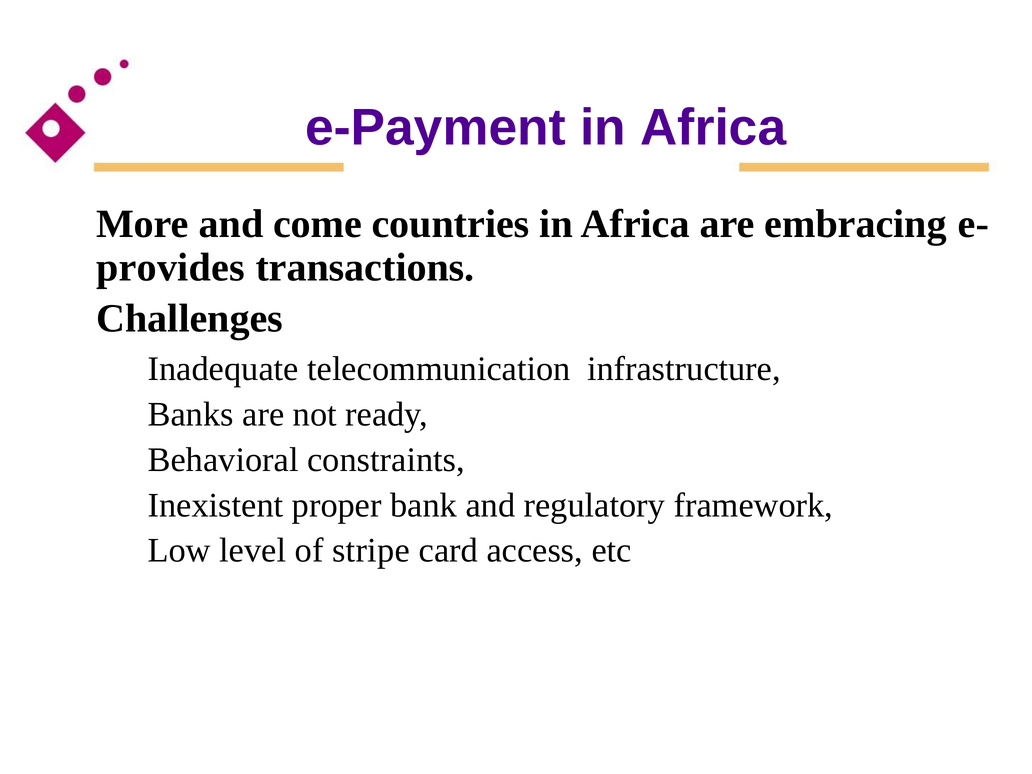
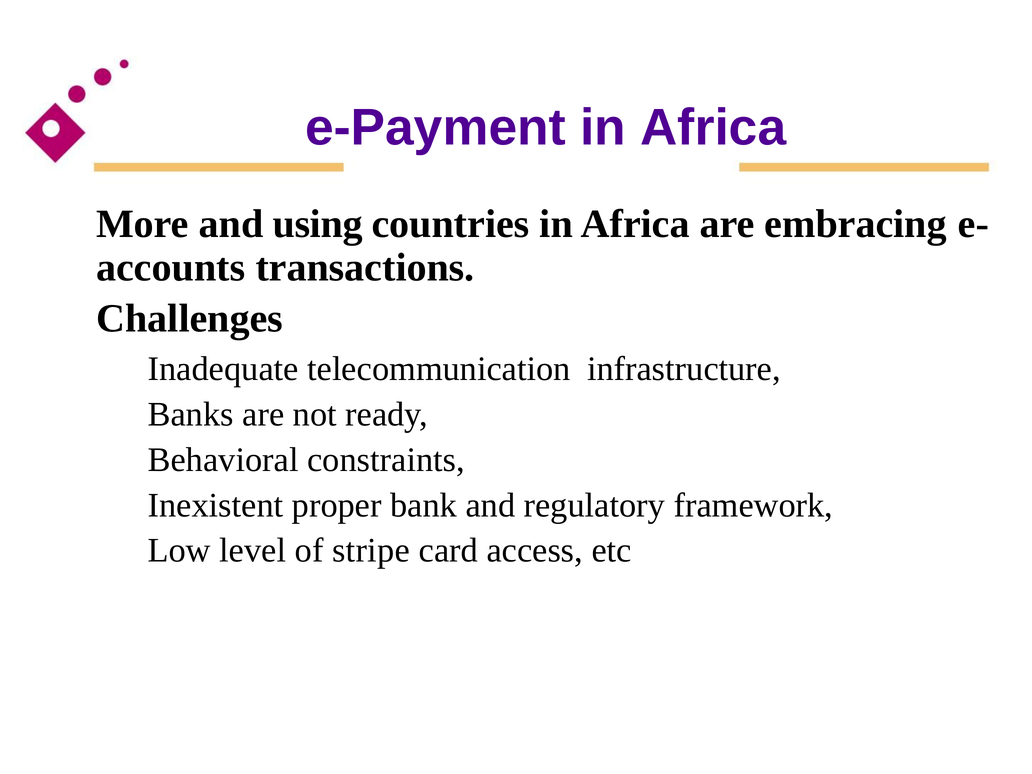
come: come -> using (318, 224)
provides: provides -> accounts (171, 267)
